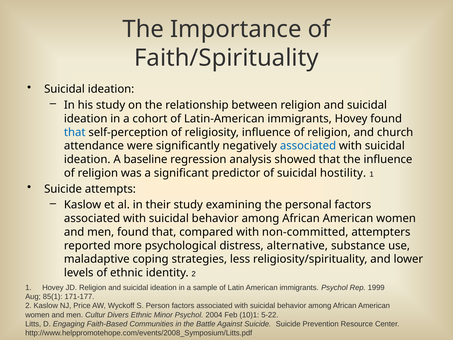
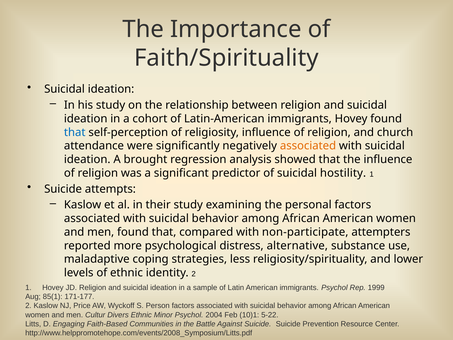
associated colour: blue -> orange (308, 146)
baseline: baseline -> brought (145, 159)
non-committed: non-committed -> non-participate (305, 232)
